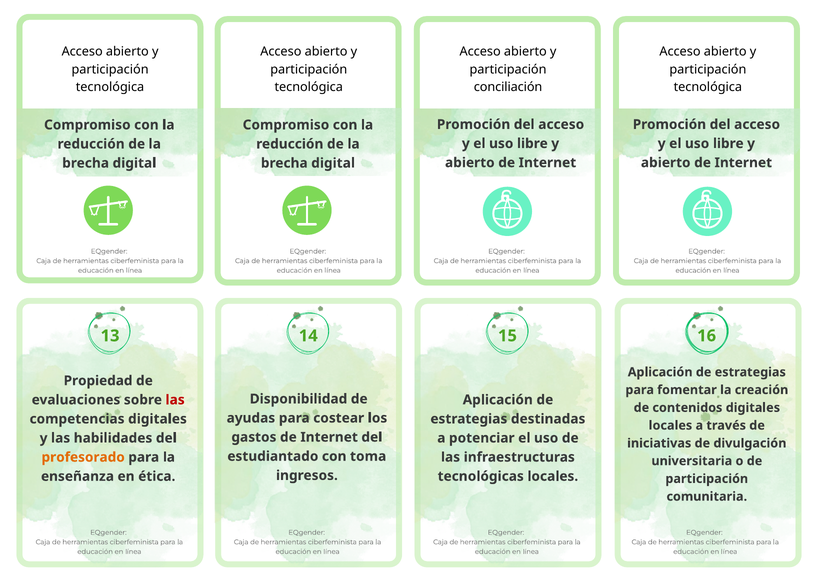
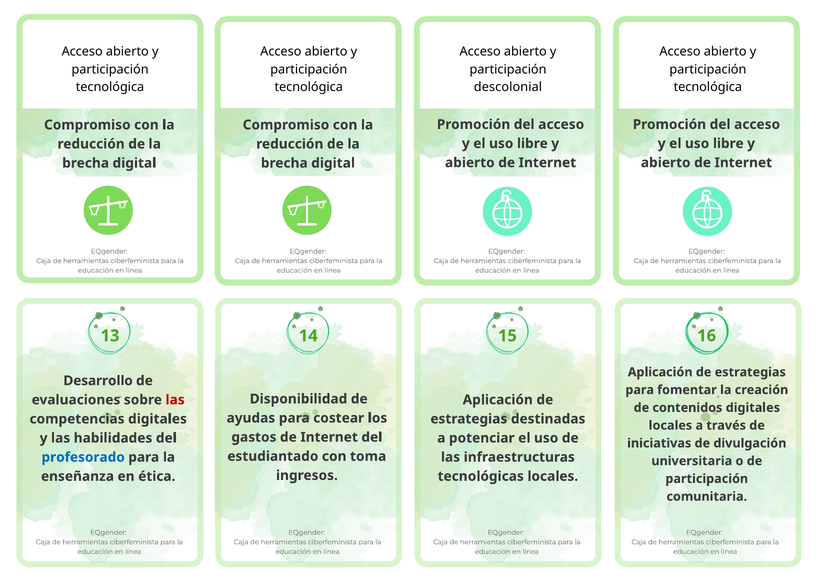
conciliación: conciliación -> descolonial (508, 87)
Propiedad: Propiedad -> Desarrollo (98, 381)
profesorado colour: orange -> blue (83, 457)
